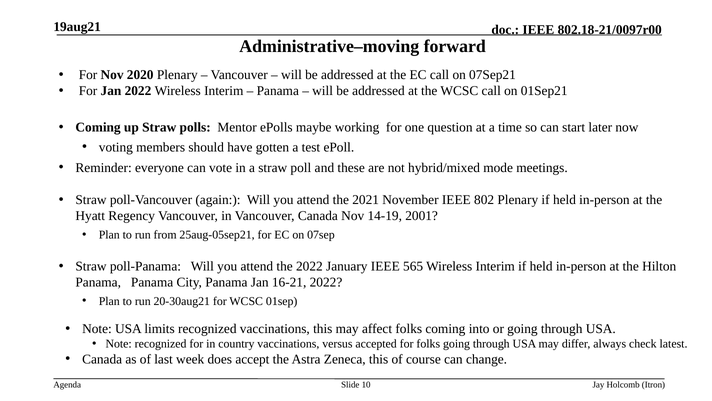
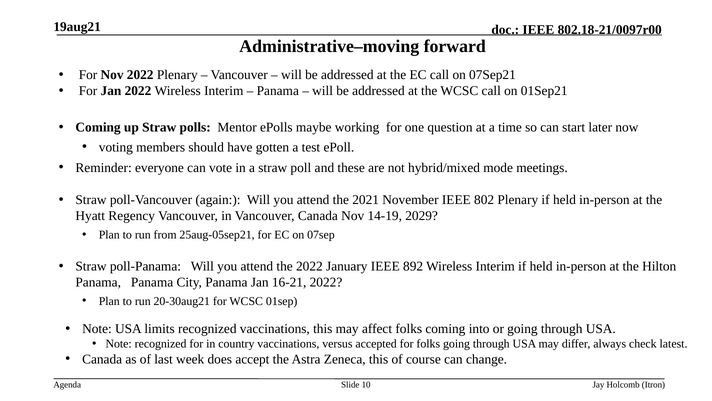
Nov 2020: 2020 -> 2022 (140, 75)
2001: 2001 -> 2029 (422, 216)
565: 565 -> 892 (413, 266)
